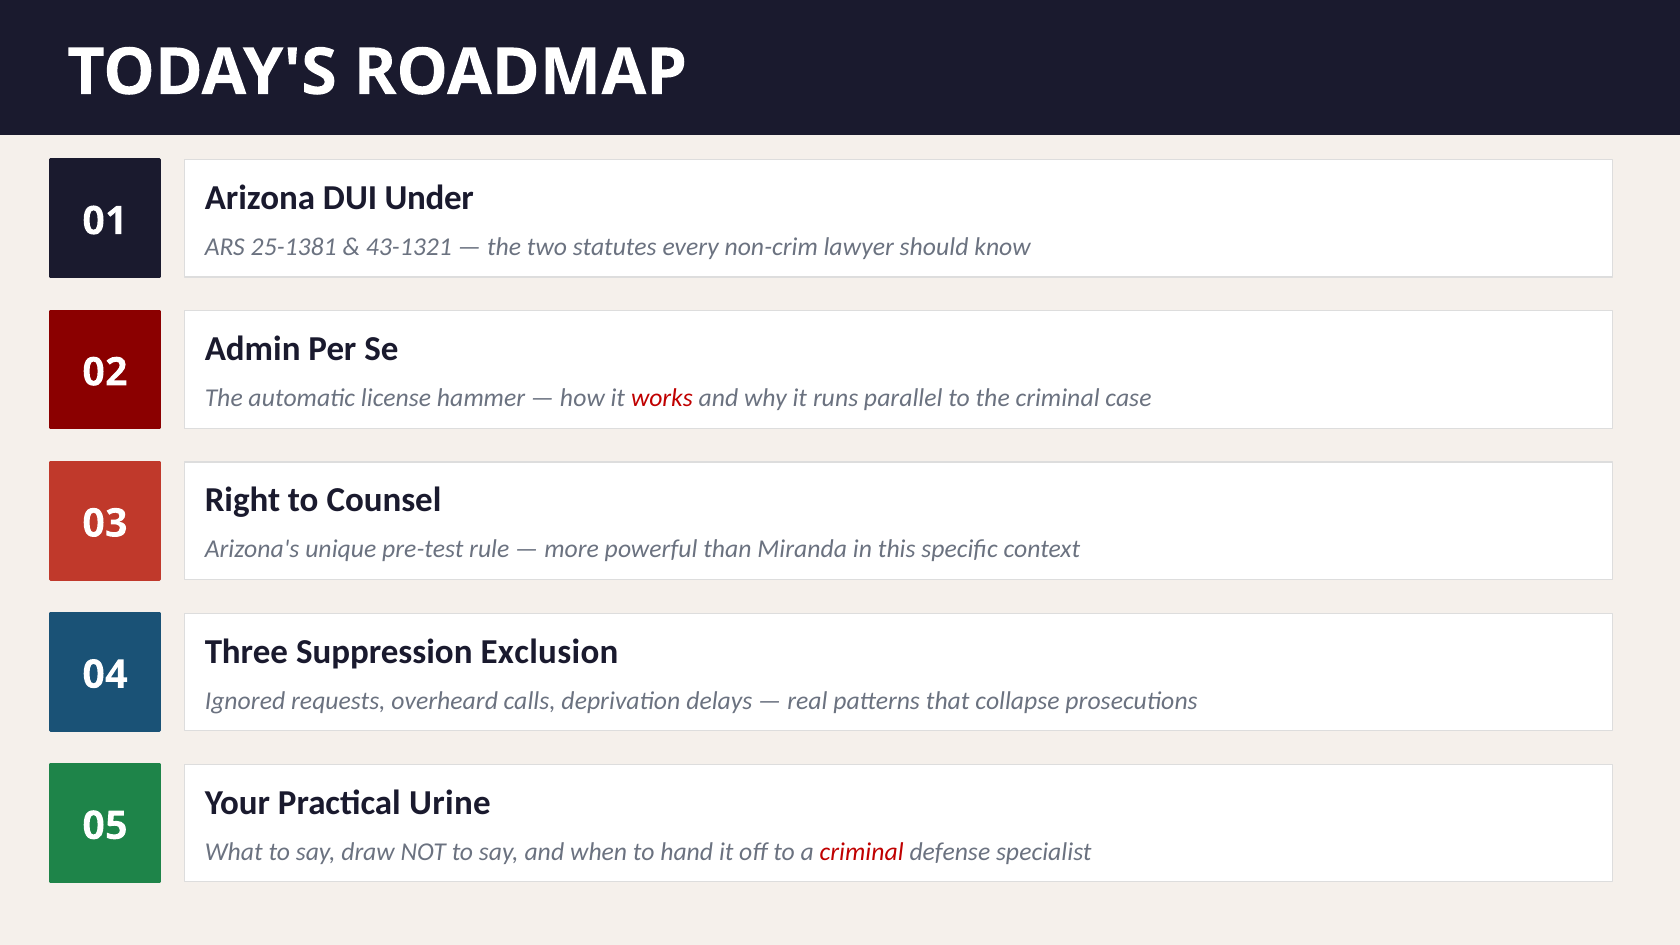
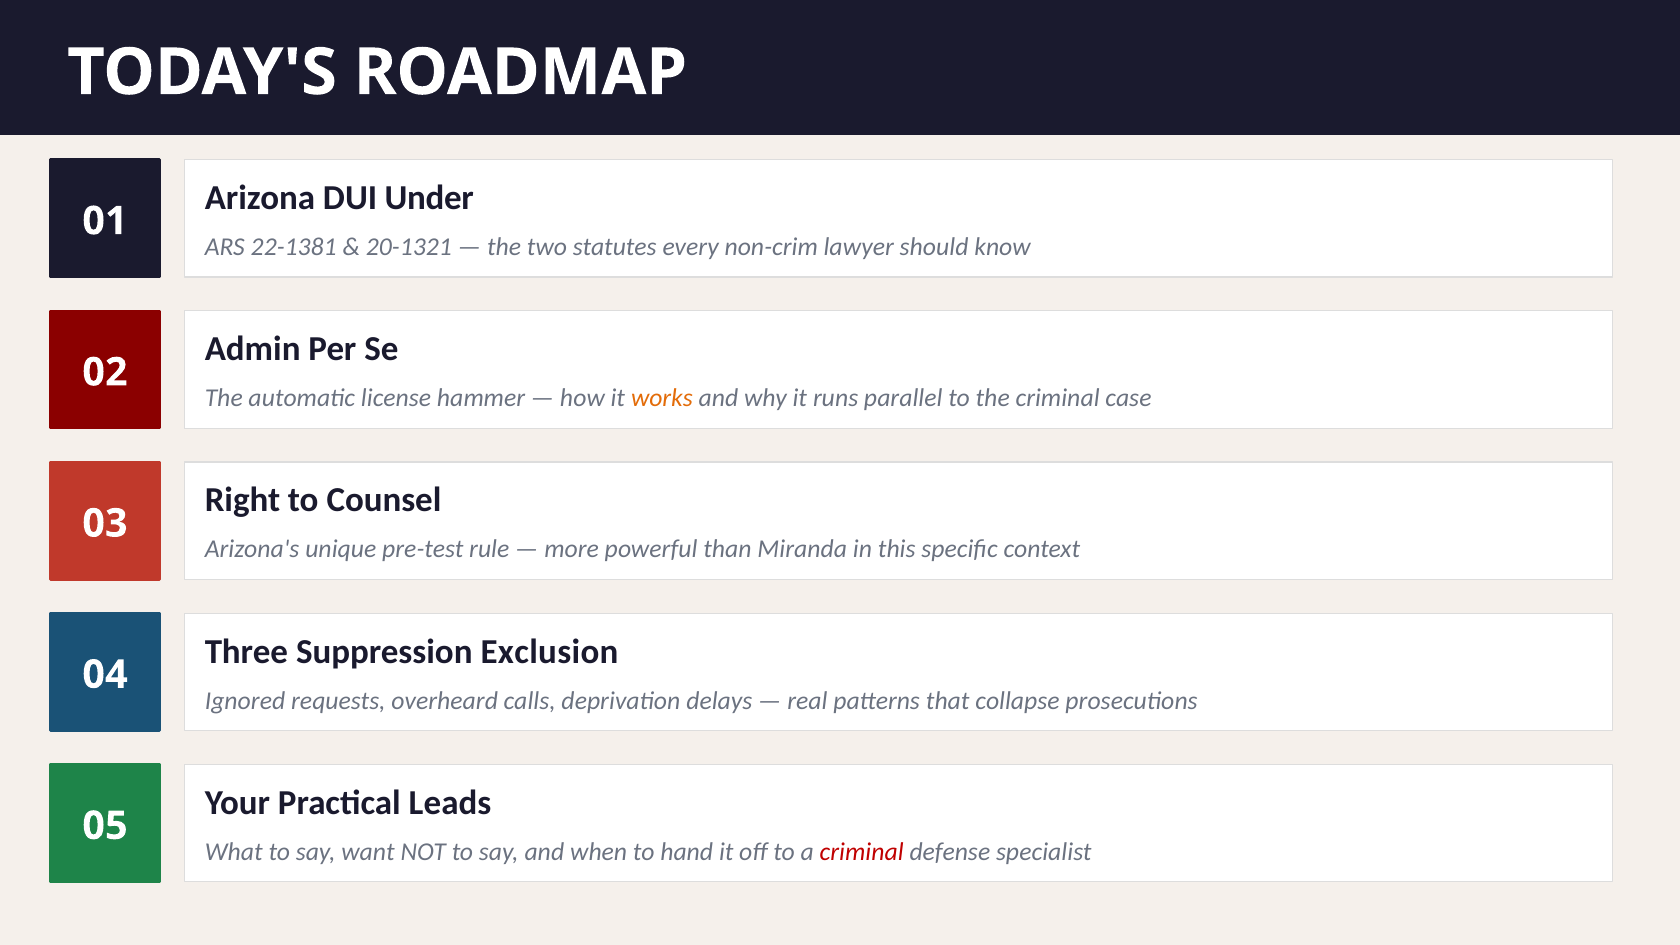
25-1381: 25-1381 -> 22-1381 (294, 247)
43-1321: 43-1321 -> 20-1321 (409, 247)
works colour: red -> orange (662, 398)
Urine: Urine -> Leads (450, 803)
draw: draw -> want (368, 852)
